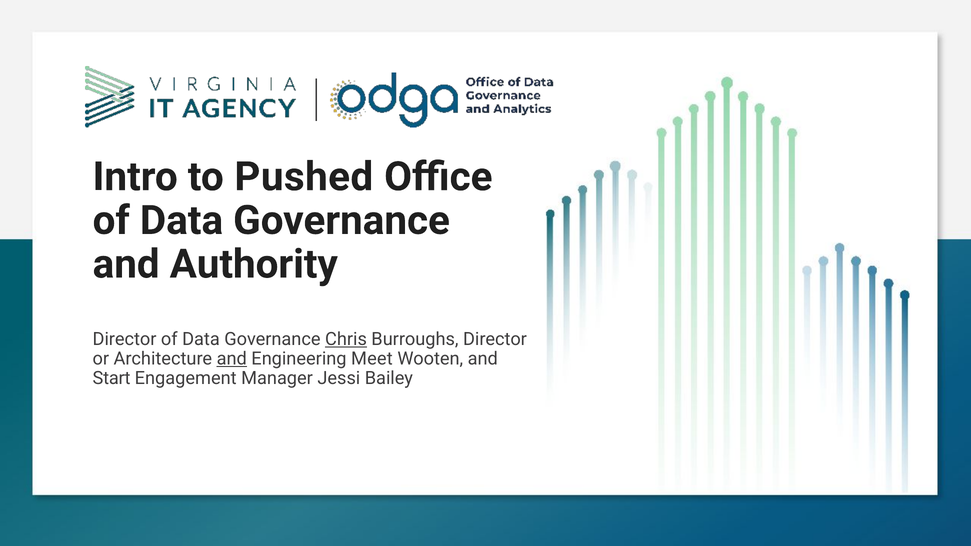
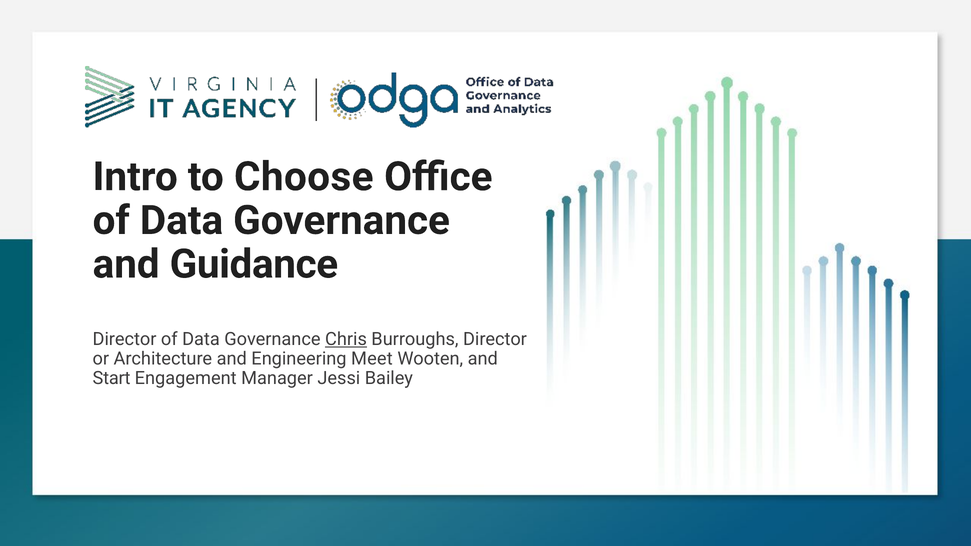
Pushed: Pushed -> Choose (304, 177)
Authority: Authority -> Guidance (254, 264)
and underline: present -> none (232, 359)
